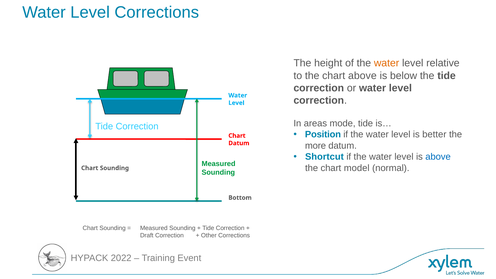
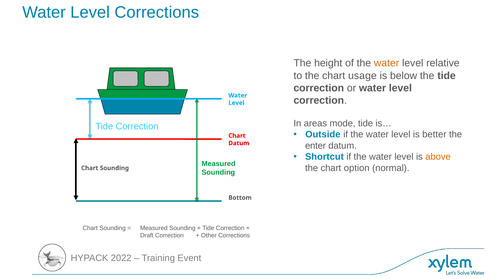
chart above: above -> usage (362, 76)
Position: Position -> Outside (323, 134)
more: more -> enter (315, 146)
above colour: blue -> orange (438, 157)
model: model -> option (357, 168)
